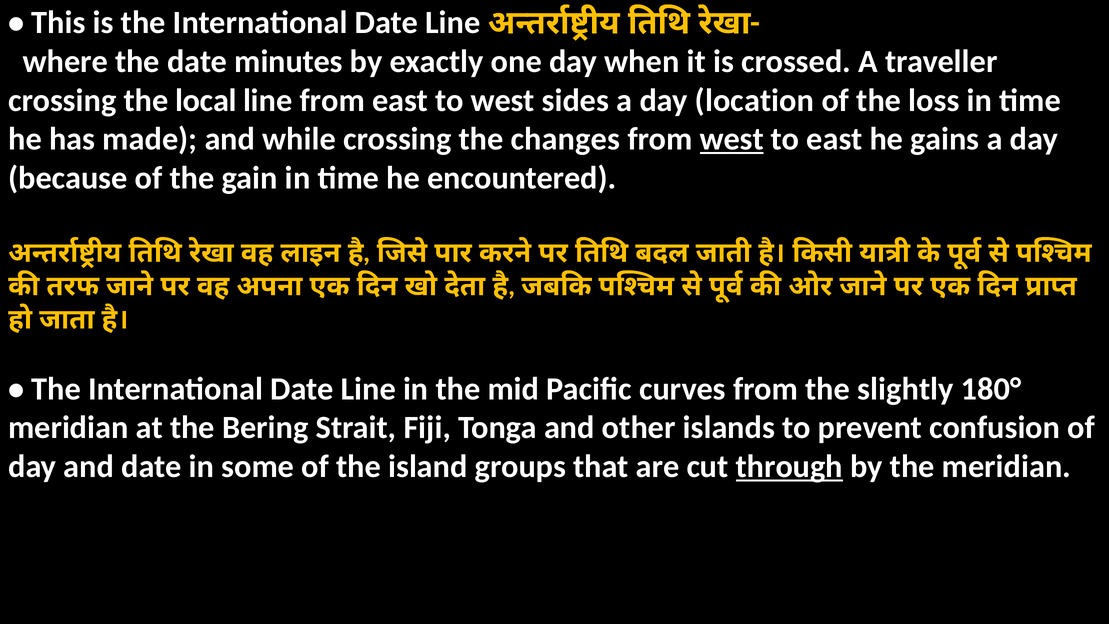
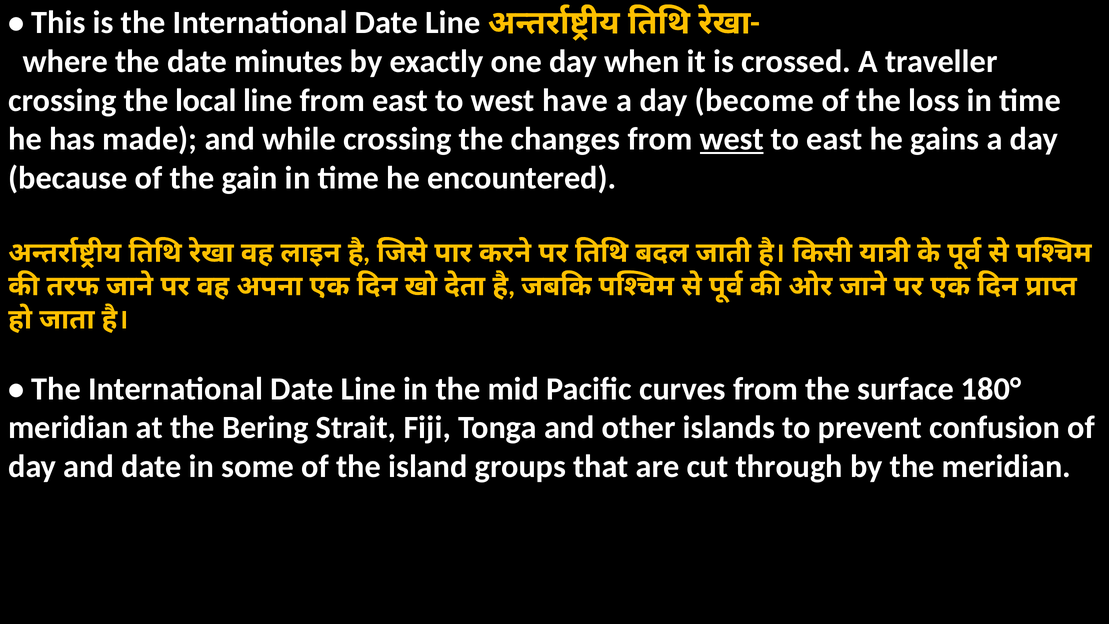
sides: sides -> have (575, 100)
location: location -> become (754, 100)
slightly: slightly -> surface (906, 389)
through underline: present -> none (789, 466)
